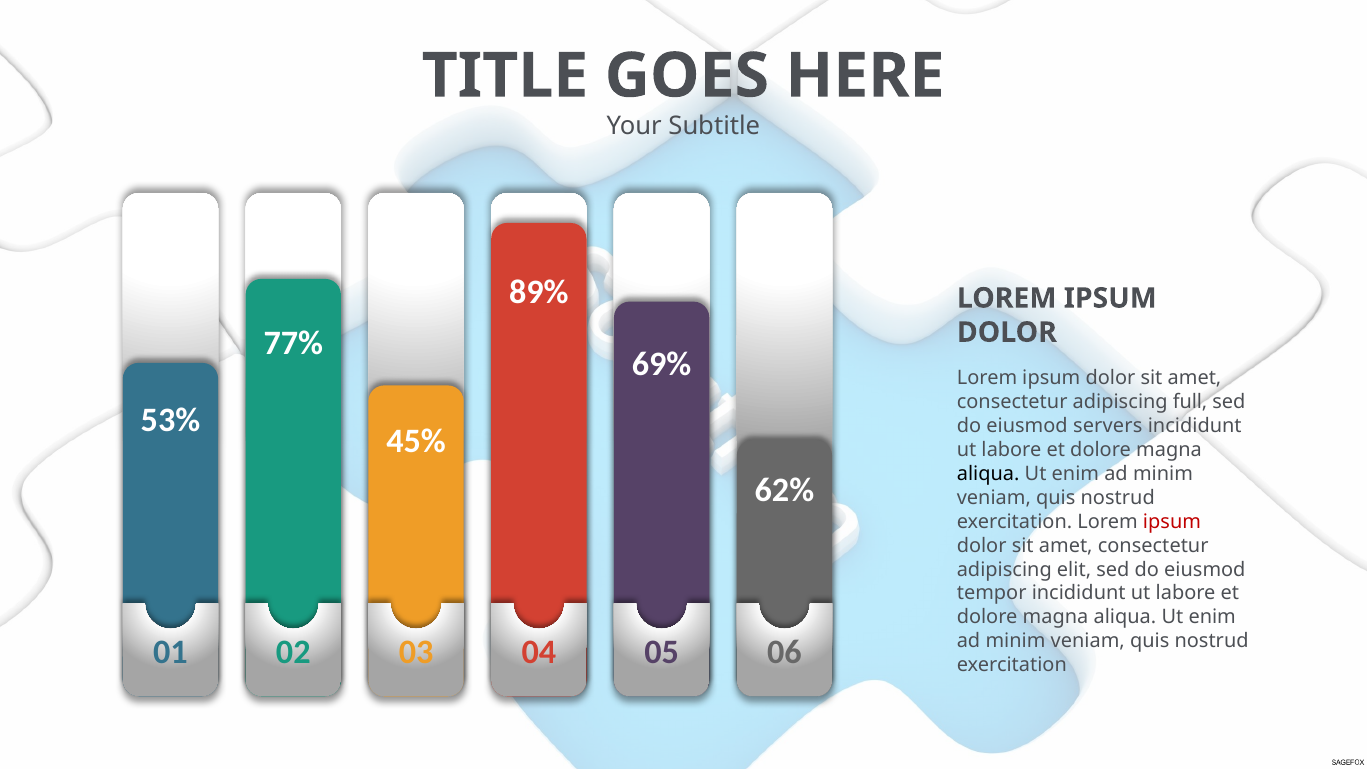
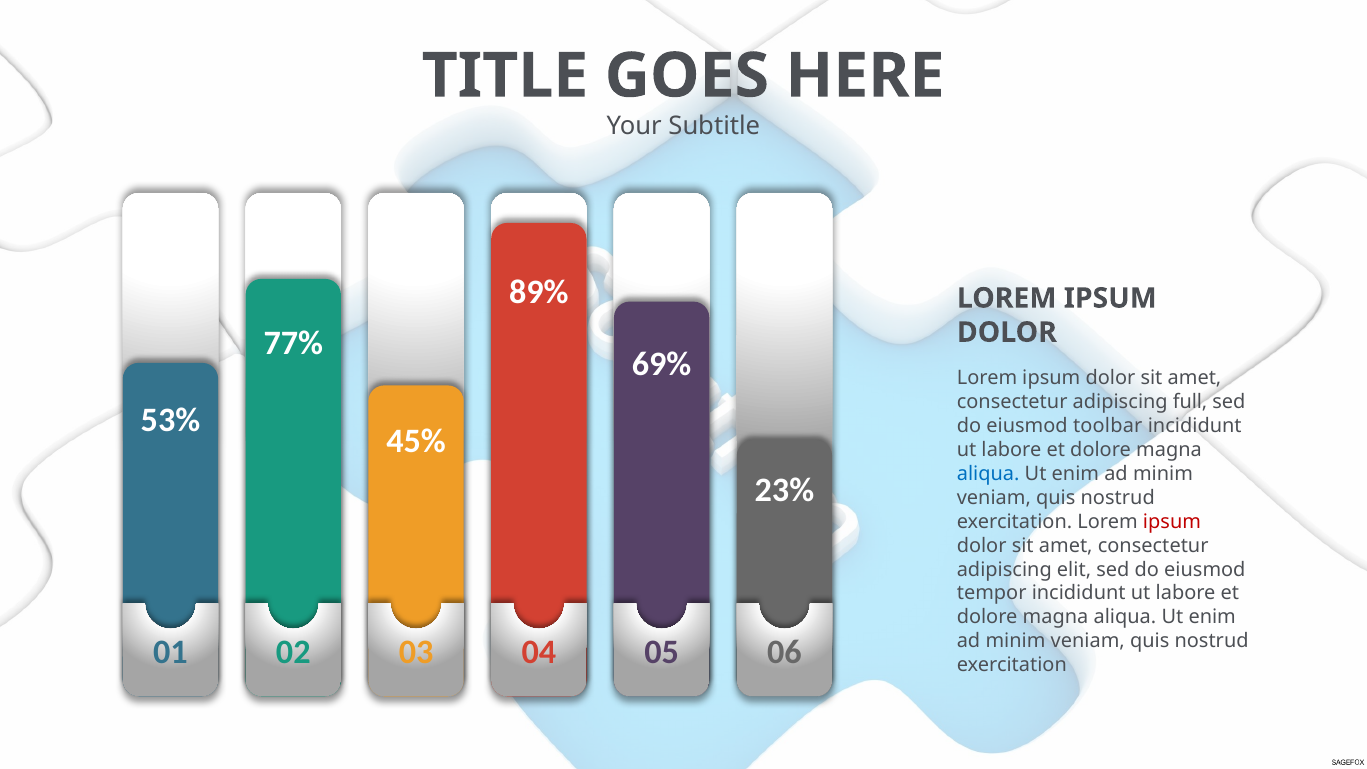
servers: servers -> toolbar (1108, 426)
aliqua colour: black -> blue (988, 474)
62%: 62% -> 23% (784, 491)
